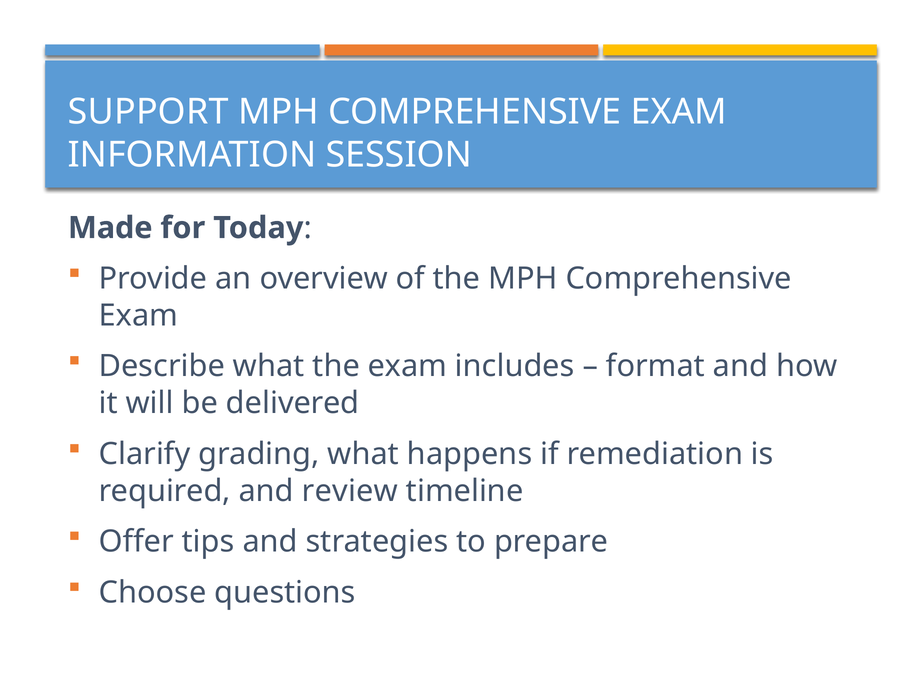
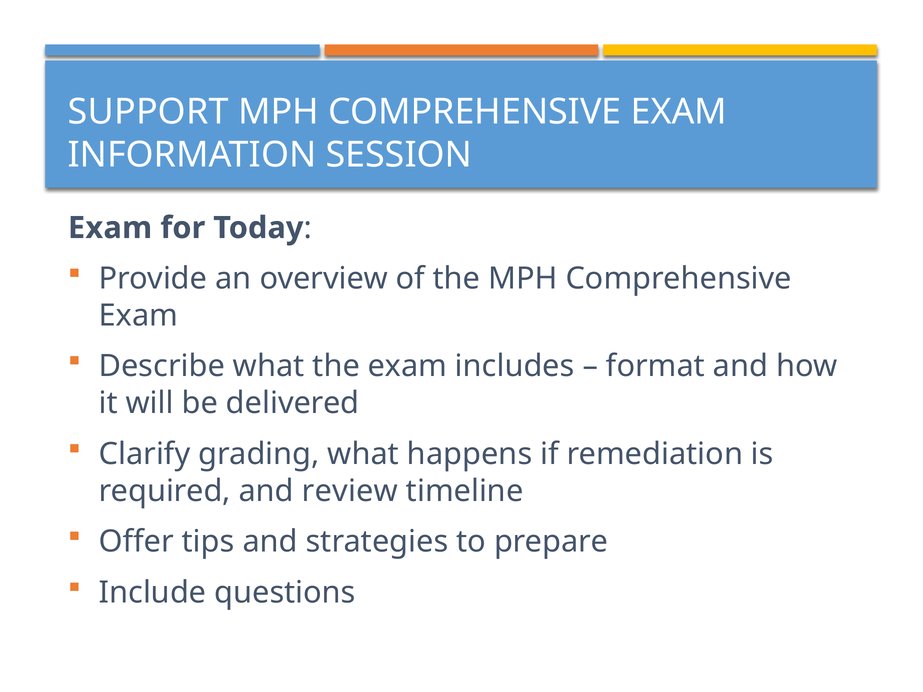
Made: Made -> Exam (110, 228)
Choose: Choose -> Include (153, 593)
